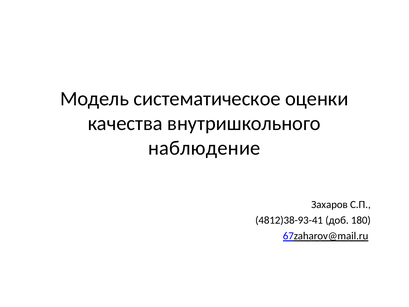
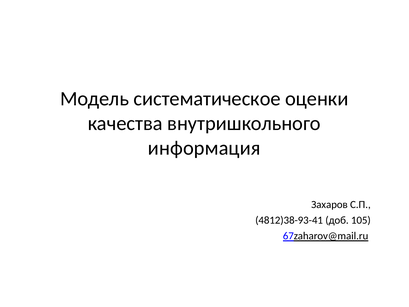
наблюдение: наблюдение -> информация (204, 148)
180: 180 -> 105 (361, 220)
